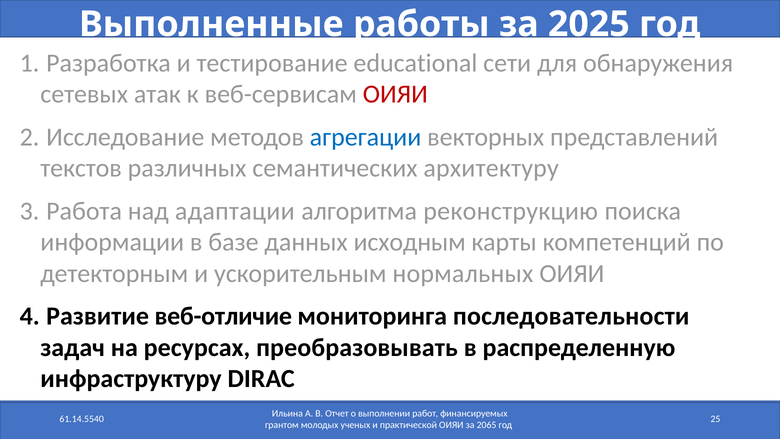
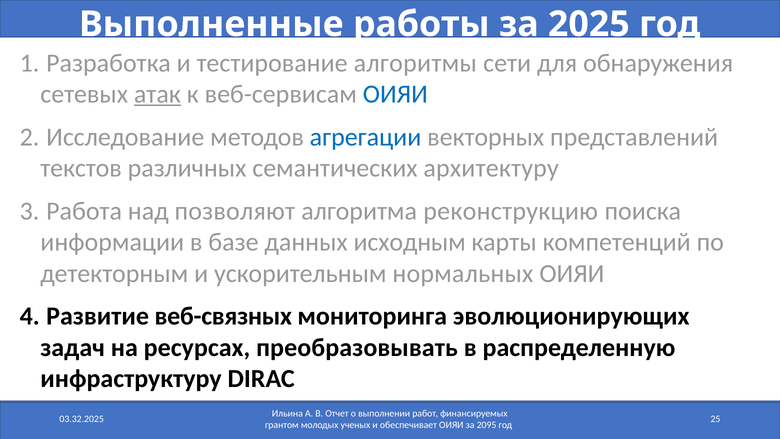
educational: educational -> алгоритмы (415, 63)
атак underline: none -> present (157, 94)
ОИЯИ colour: red -> blue (395, 94)
адаптации: адаптации -> позволяют (235, 211)
веб-отличие: веб-отличие -> веб-связных (223, 316)
последовательности: последовательности -> эволюционирующих (571, 316)
61.14.5540: 61.14.5540 -> 03.32.2025 (82, 419)
практической: практической -> обеспечивает (408, 425)
2065: 2065 -> 2095 (487, 425)
